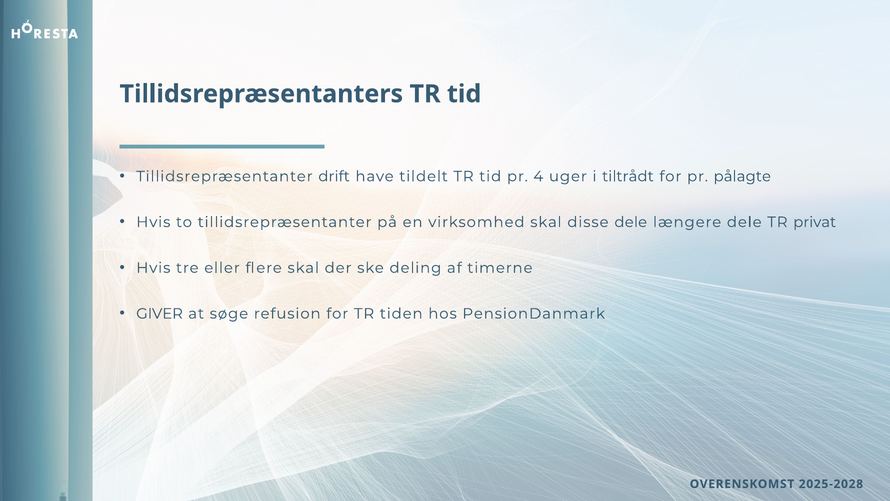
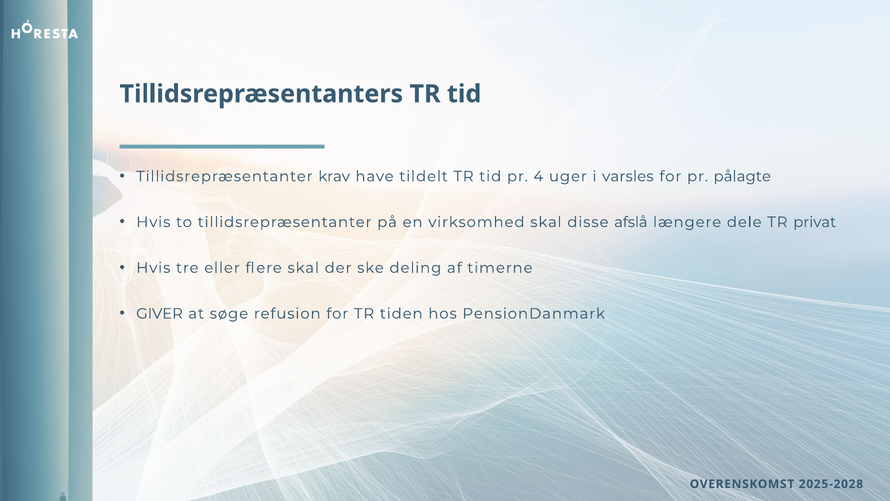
drift: drift -> krav (334, 176)
tiltrådt: tiltrådt -> varsles (628, 176)
disse dele: dele -> afslå (631, 222)
